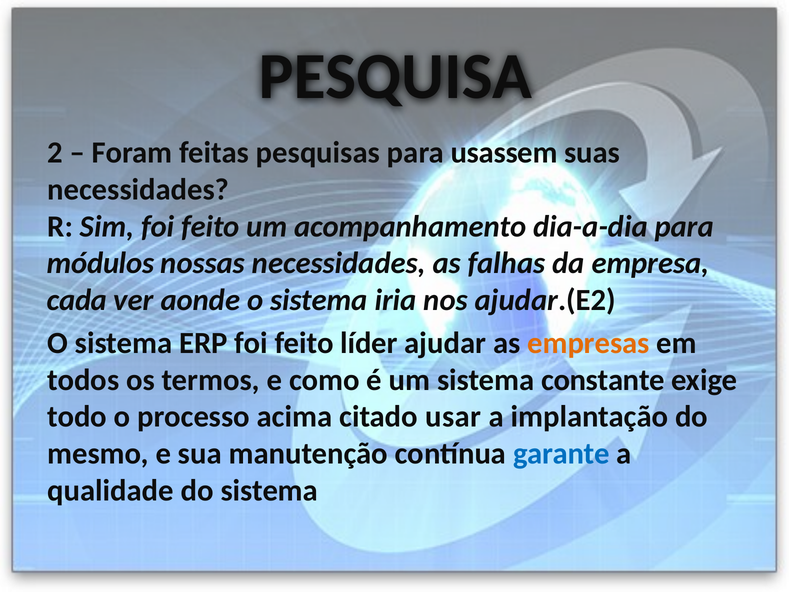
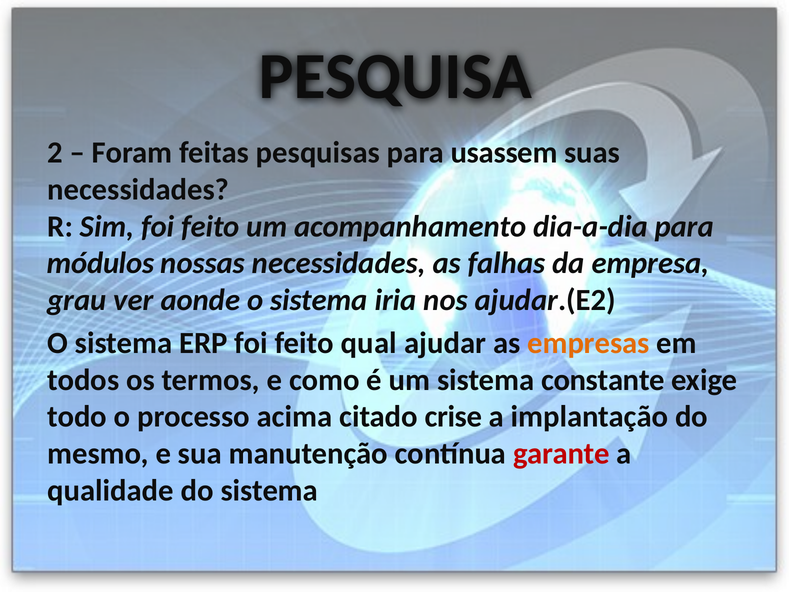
cada: cada -> grau (77, 300)
líder: líder -> qual (369, 343)
usar: usar -> crise (453, 417)
garante colour: blue -> red (561, 453)
